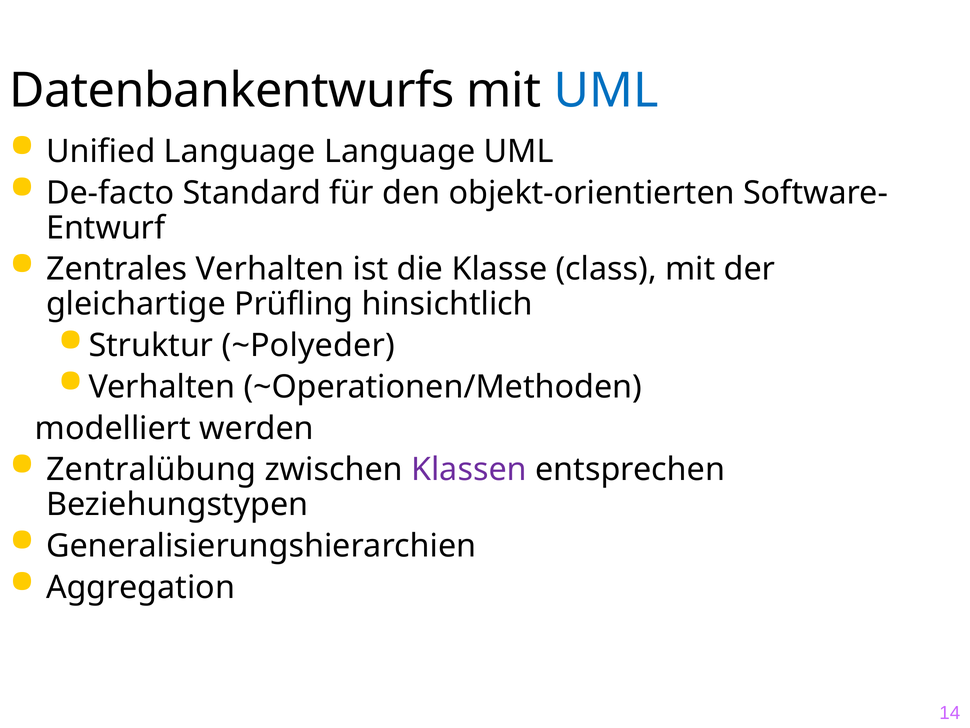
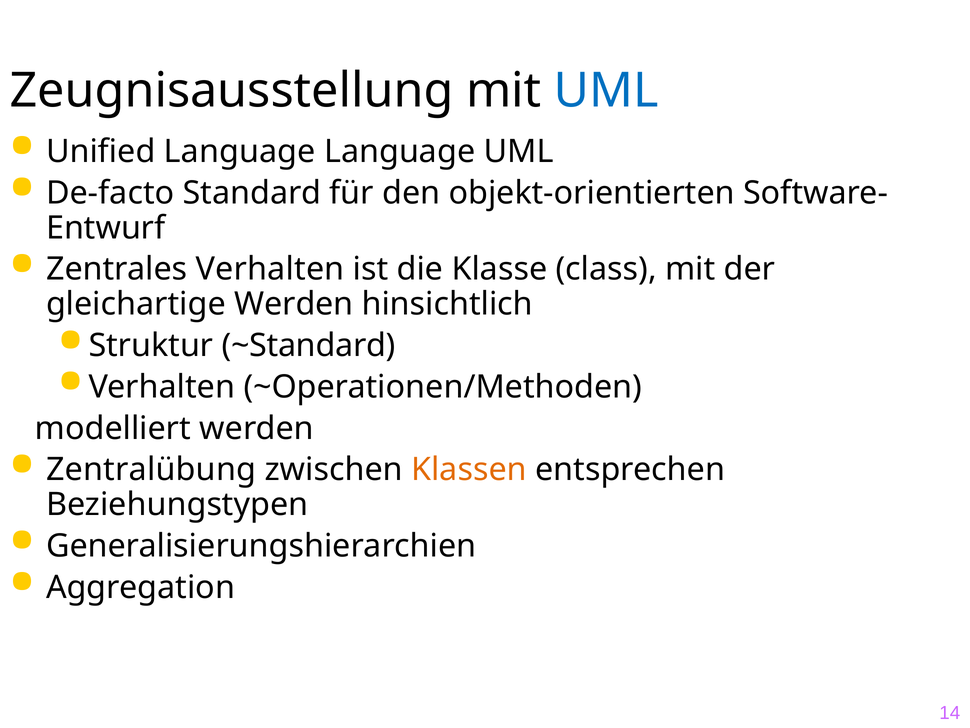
Datenbankentwurfs: Datenbankentwurfs -> Zeugnisausstellung (232, 91)
gleichartige Prüfling: Prüfling -> Werden (294, 304)
~Polyeder: ~Polyeder -> ~Standard (309, 345)
Klassen colour: purple -> orange (469, 469)
